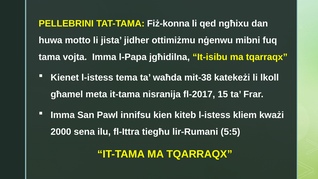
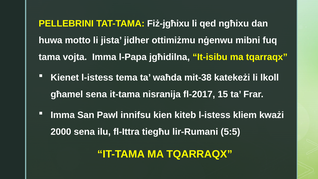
Fiż-konna: Fiż-konna -> Fiż-jgħixu (168, 23)
għamel meta: meta -> sena (96, 94)
